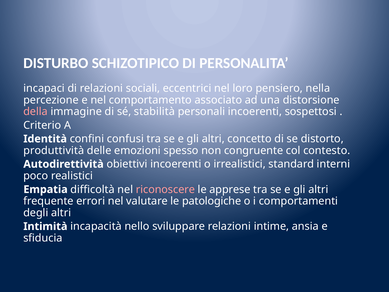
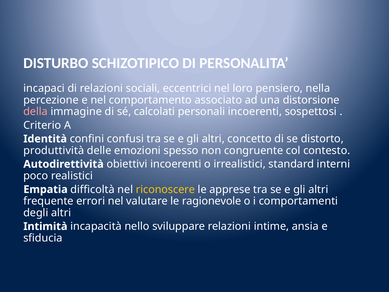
stabilità: stabilità -> calcolati (154, 112)
riconoscere colour: pink -> yellow (165, 189)
patologiche: patologiche -> ragionevole (212, 201)
